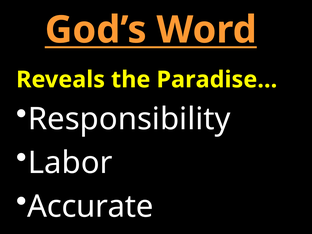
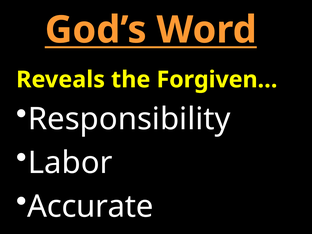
Paradise…: Paradise… -> Forgiven… (217, 80)
